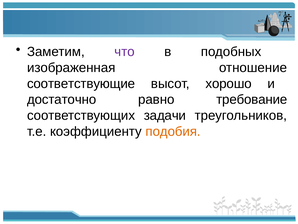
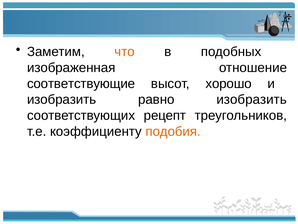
что colour: purple -> orange (124, 52)
достаточно: достаточно -> изобразить (62, 99)
равно требование: требование -> изобразить (252, 99)
задачи: задачи -> рецепт (165, 115)
